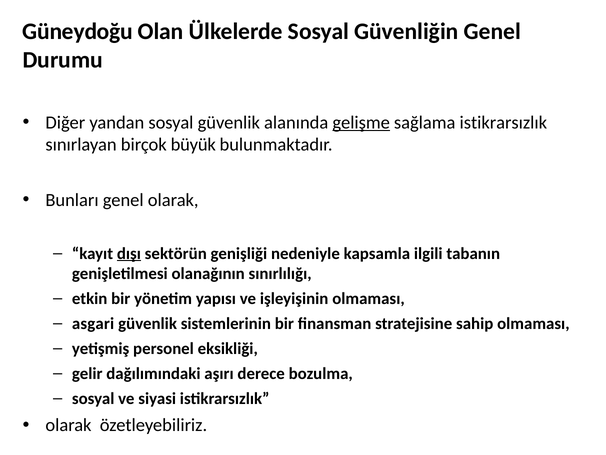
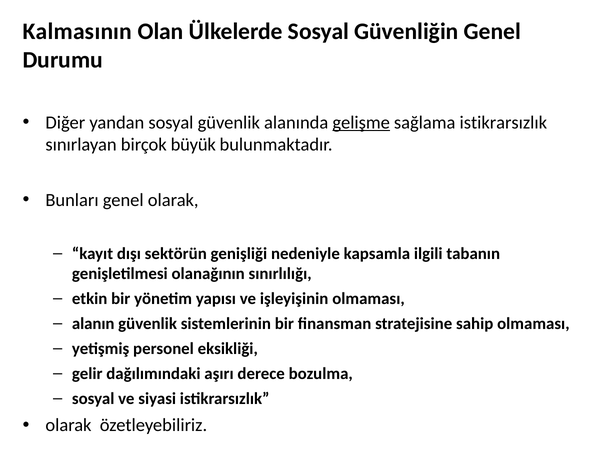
Güneydoğu: Güneydoğu -> Kalmasının (77, 31)
dışı underline: present -> none (129, 253)
asgari: asgari -> alanın (93, 323)
